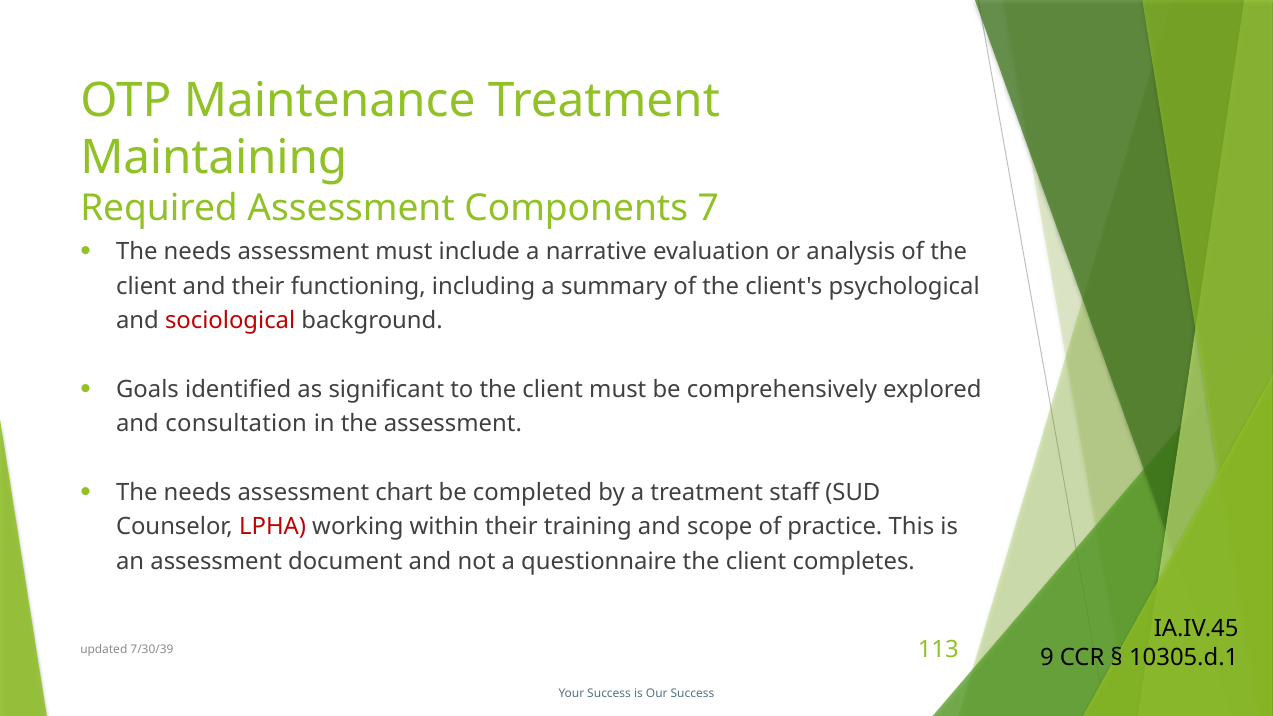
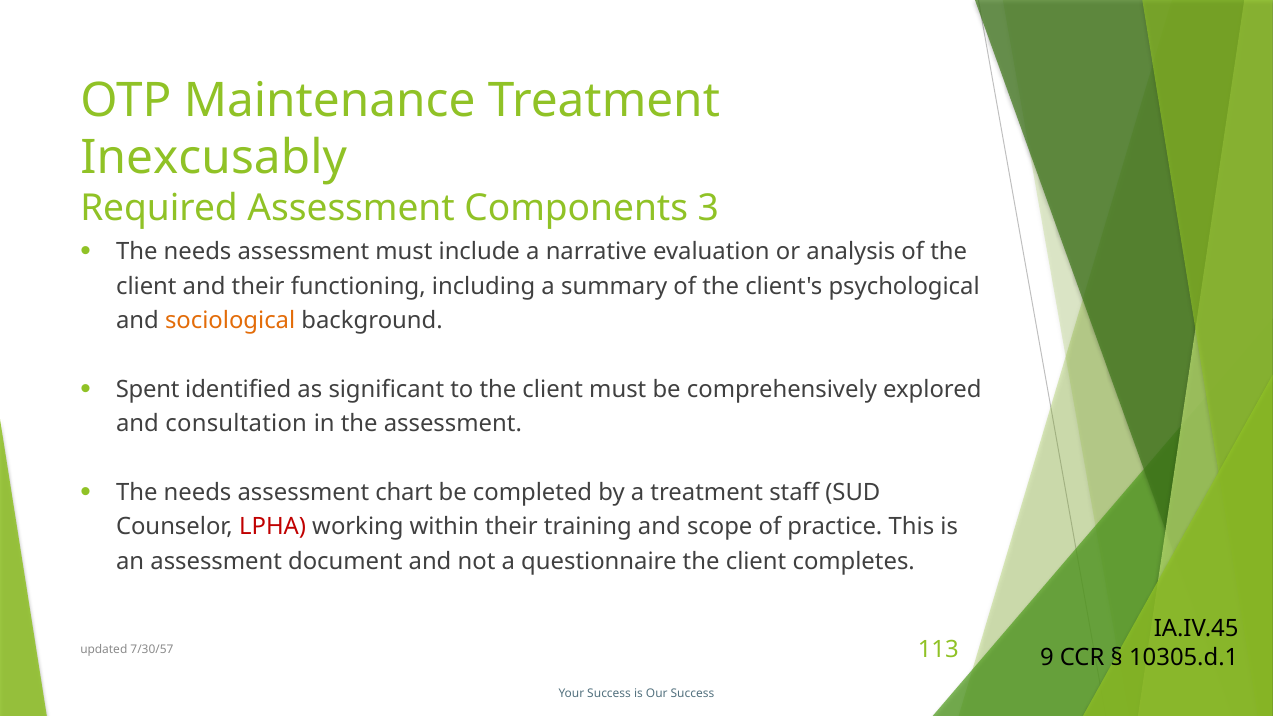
Maintaining: Maintaining -> Inexcusably (214, 158)
7: 7 -> 3 (708, 208)
sociological colour: red -> orange (230, 321)
Goals: Goals -> Spent (148, 390)
7/30/39: 7/30/39 -> 7/30/57 (152, 650)
